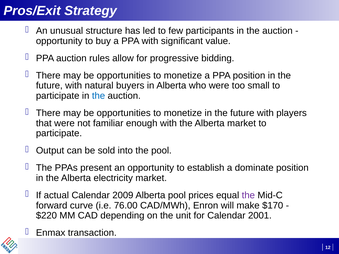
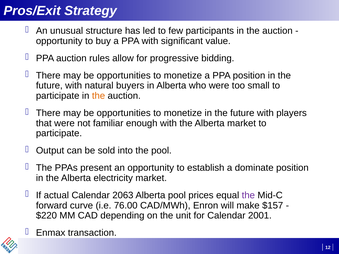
the colour: blue -> orange (99, 96)
2009: 2009 -> 2063 (123, 195)
$170: $170 -> $157 (273, 206)
